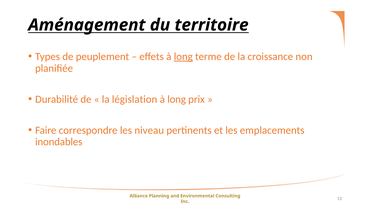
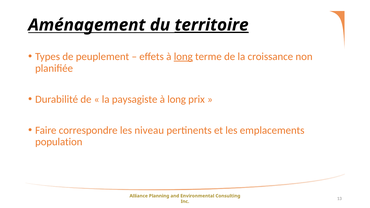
territoire underline: none -> present (212, 25)
législation: législation -> paysagiste (135, 99)
inondables: inondables -> population (59, 142)
